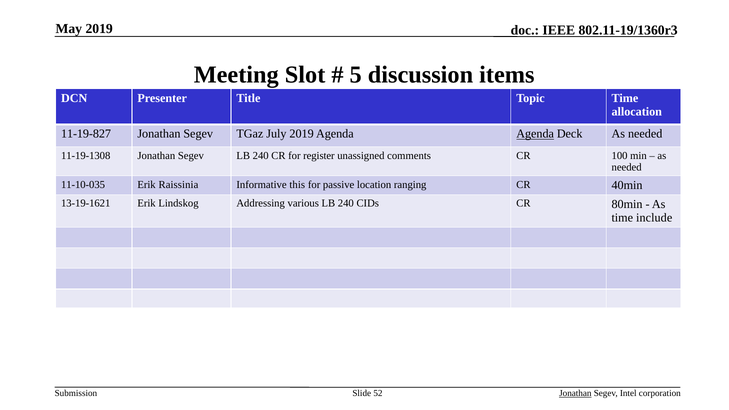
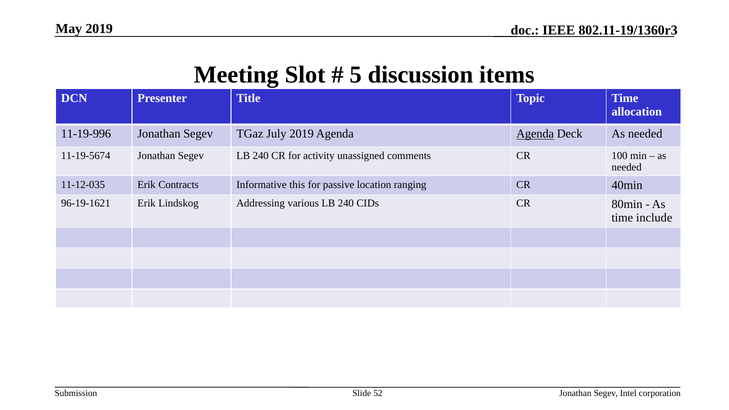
11-19-827: 11-19-827 -> 11-19-996 (86, 134)
11-19-1308: 11-19-1308 -> 11-19-5674 (86, 156)
register: register -> activity (319, 156)
11-10-035: 11-10-035 -> 11-12-035 (83, 185)
Raissinia: Raissinia -> Contracts (179, 185)
13-19-1621: 13-19-1621 -> 96-19-1621 (86, 203)
Jonathan underline: present -> none (575, 393)
